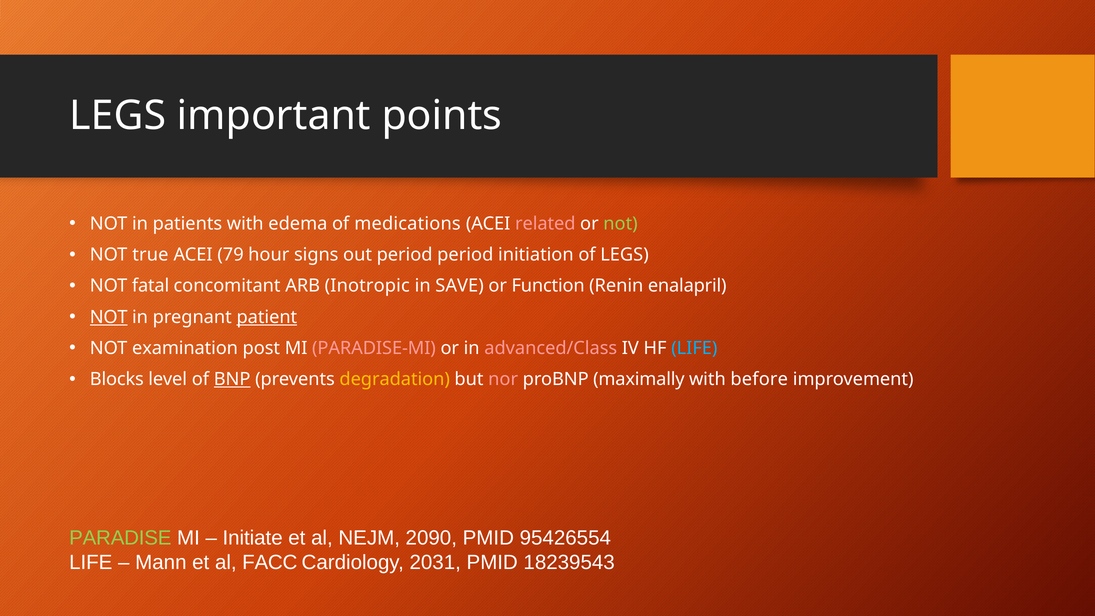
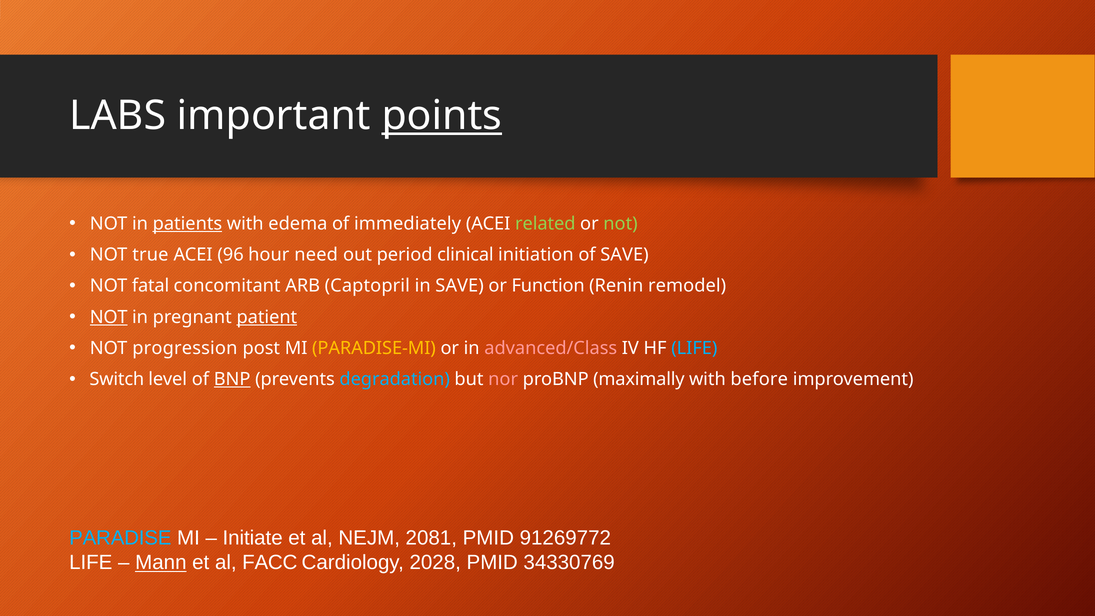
LEGS: LEGS -> LABS (118, 116)
points underline: none -> present (442, 116)
patients underline: none -> present (187, 224)
medications: medications -> immediately (408, 224)
related colour: pink -> light green (545, 224)
79: 79 -> 96 (231, 255)
signs: signs -> need (316, 255)
period period: period -> clinical (465, 255)
of LEGS: LEGS -> SAVE (624, 255)
Inotropic: Inotropic -> Captopril (367, 286)
enalapril: enalapril -> remodel (687, 286)
examination: examination -> progression (185, 348)
PARADISE-MI colour: pink -> yellow (374, 348)
Blocks: Blocks -> Switch (117, 379)
degradation colour: yellow -> light blue (395, 379)
PARADISE colour: light green -> light blue (120, 538)
2090: 2090 -> 2081 (431, 538)
95426554: 95426554 -> 91269772 (565, 538)
Mann underline: none -> present (161, 563)
2031: 2031 -> 2028 (435, 563)
18239543: 18239543 -> 34330769 (569, 563)
